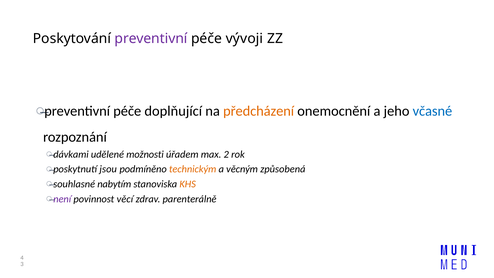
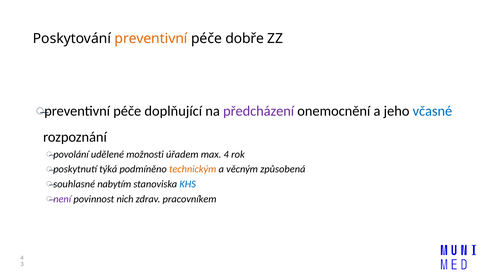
preventivní colour: purple -> orange (151, 38)
vývoji: vývoji -> dobře (245, 38)
předcházení colour: orange -> purple (259, 111)
dávkami: dávkami -> povolání (71, 154)
max 2: 2 -> 4 (226, 154)
jsou: jsou -> týká (108, 169)
KHS colour: orange -> blue (188, 184)
věcí: věcí -> nich (125, 199)
parenterálně: parenterálně -> pracovníkem (190, 199)
